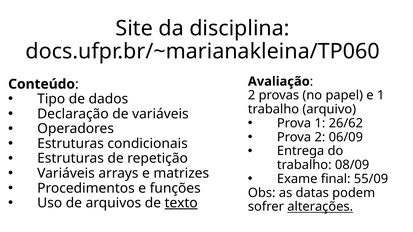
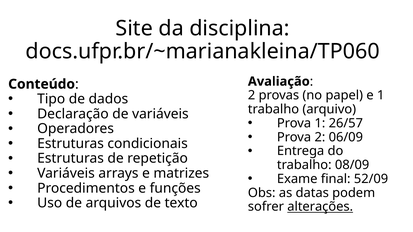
26/62: 26/62 -> 26/57 (346, 123)
55/09: 55/09 -> 52/09 (371, 179)
texto underline: present -> none (181, 203)
